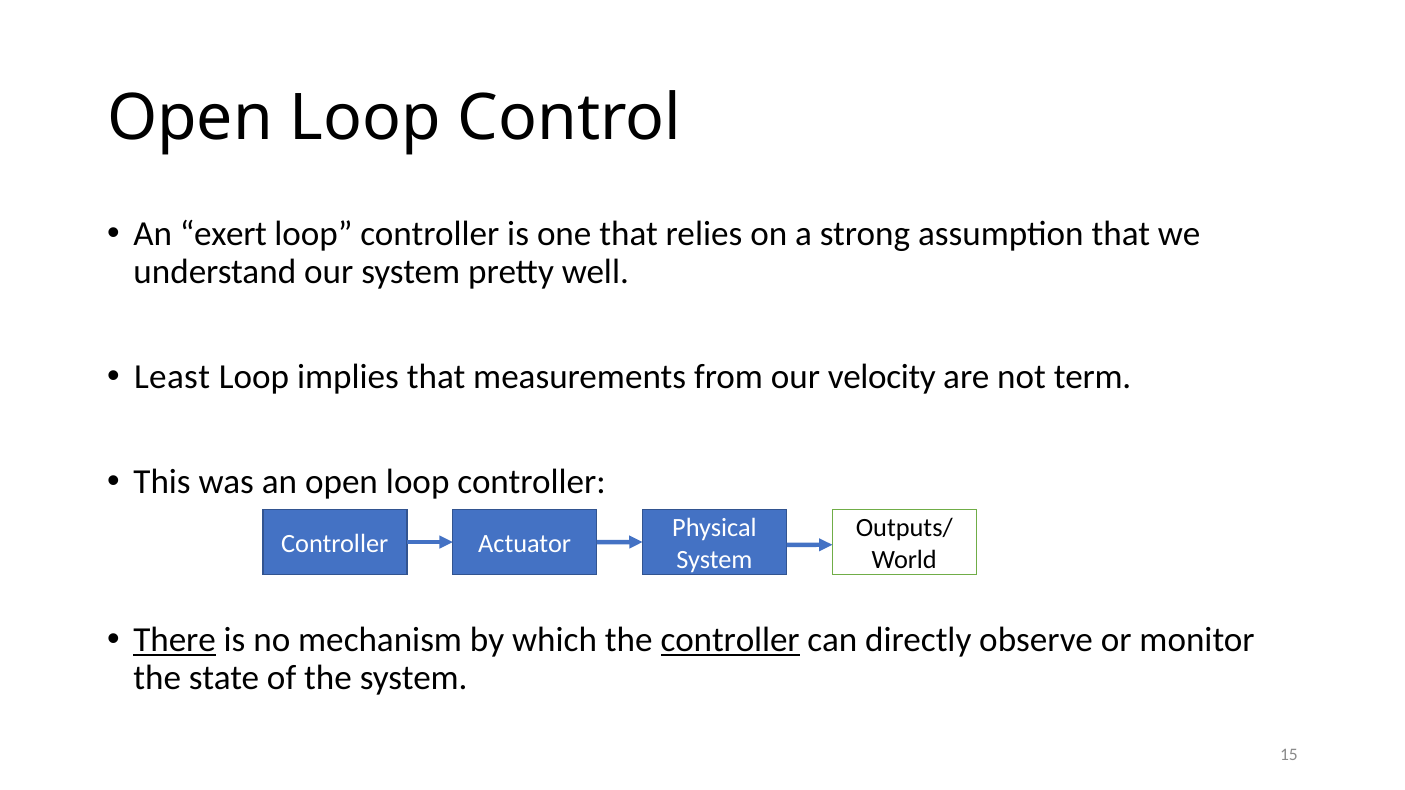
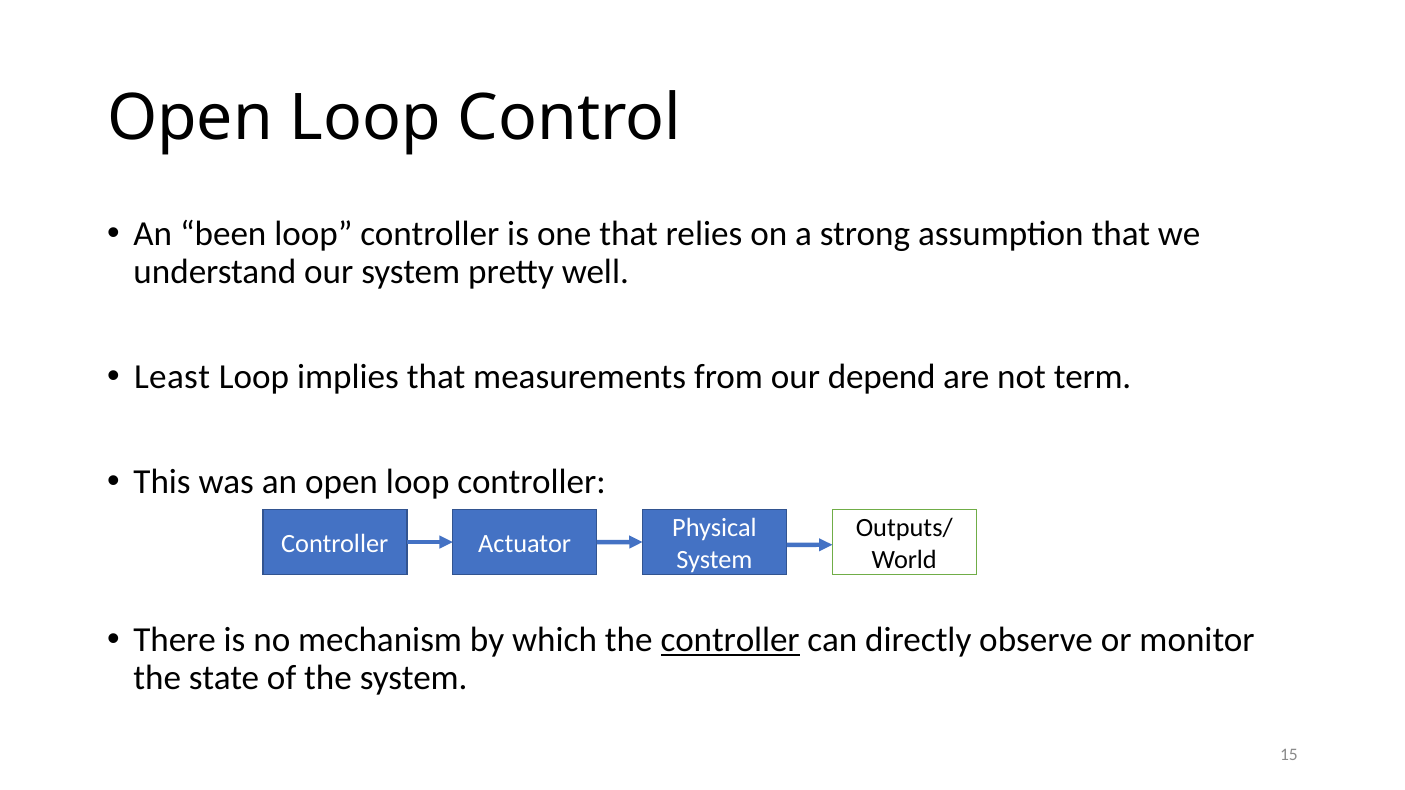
exert: exert -> been (223, 234)
velocity: velocity -> depend (882, 377)
There underline: present -> none (175, 640)
